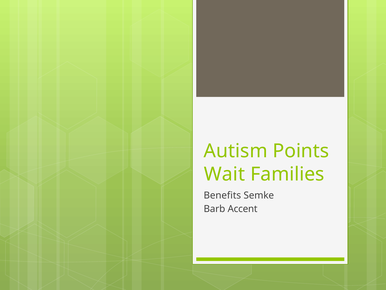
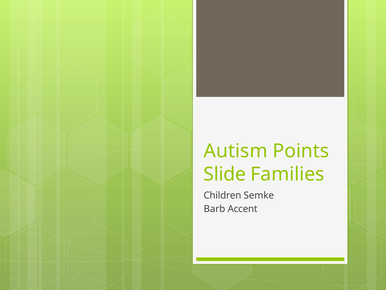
Wait: Wait -> Slide (225, 174)
Benefits: Benefits -> Children (222, 195)
